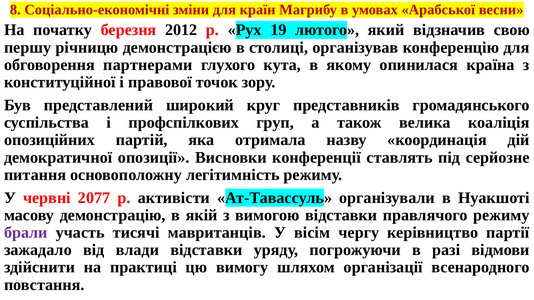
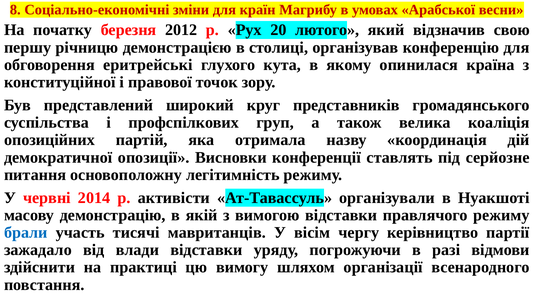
19: 19 -> 20 (278, 30)
партнерами: партнерами -> еритрейські (148, 65)
2077: 2077 -> 2014 (94, 198)
брали colour: purple -> blue (26, 233)
